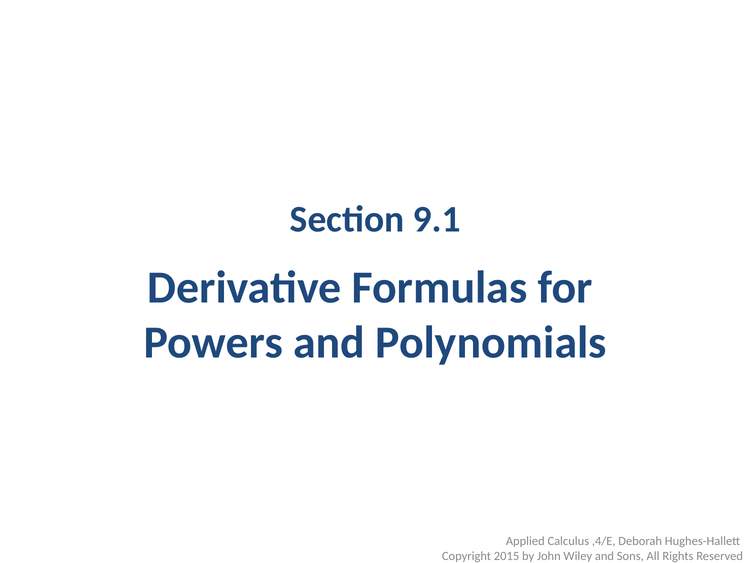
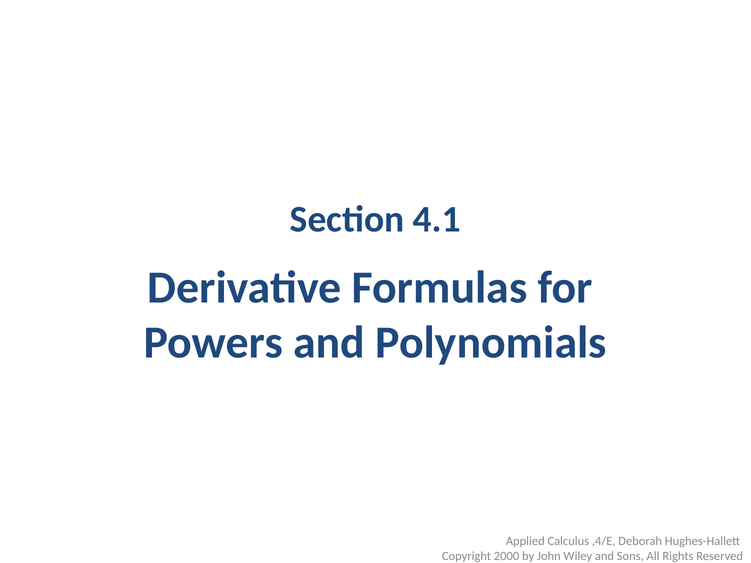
9.1: 9.1 -> 4.1 (437, 219)
2015: 2015 -> 2000 (507, 557)
